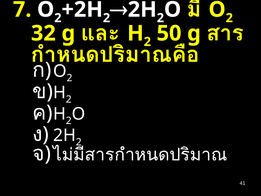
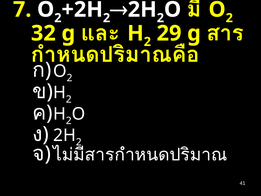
50: 50 -> 29 (169, 33)
